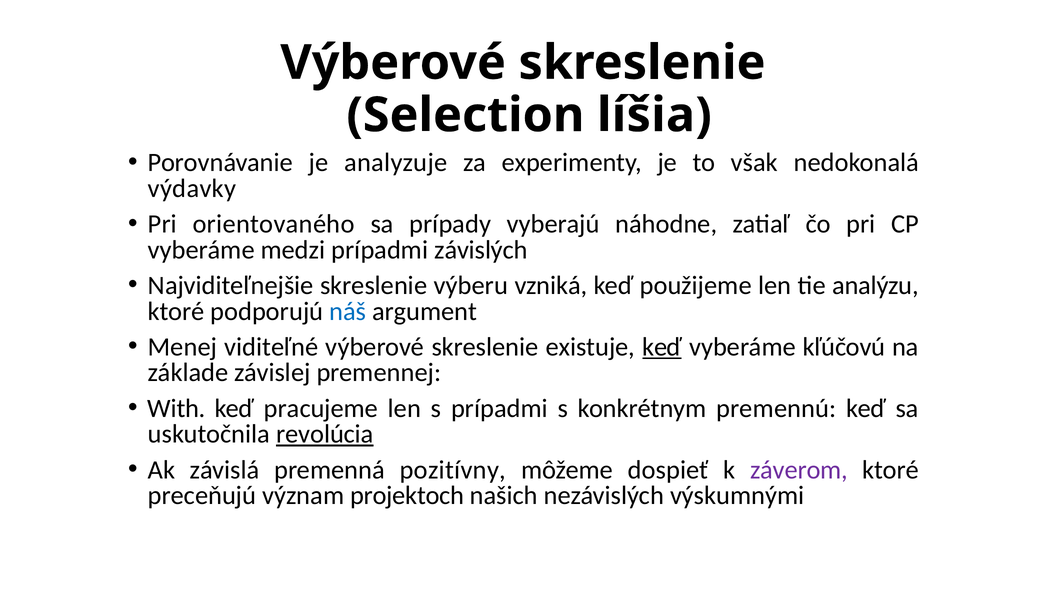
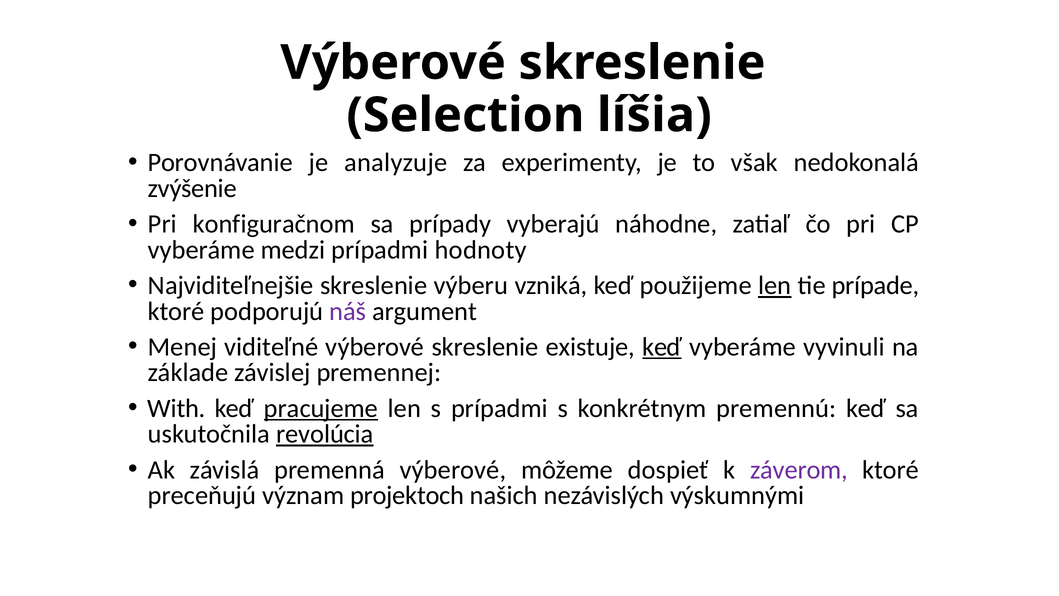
výdavky: výdavky -> zvýšenie (192, 188)
orientovaného: orientovaného -> konfiguračnom (274, 224)
závislých: závislých -> hodnoty (481, 250)
len underline: none -> present (775, 285)
analýzu: analýzu -> prípade (875, 285)
náš colour: blue -> purple (348, 311)
kľúčovú: kľúčovú -> vyvinuli (844, 347)
pracujeme underline: none -> present (321, 408)
premenná pozitívny: pozitívny -> výberové (453, 470)
